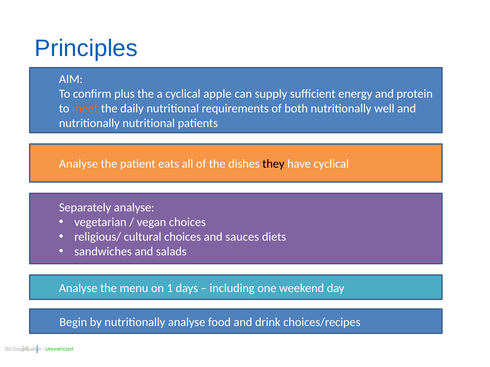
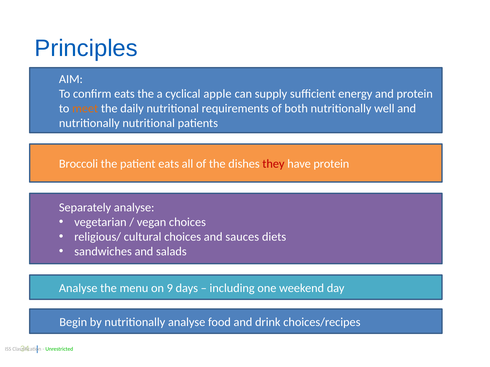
confirm plus: plus -> eats (124, 94)
Analyse: Analyse -> Broccoli (78, 164)
they colour: black -> red (273, 164)
have cyclical: cyclical -> protein (331, 164)
1: 1 -> 9 (170, 288)
